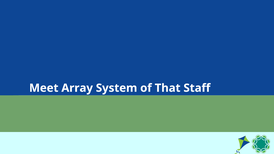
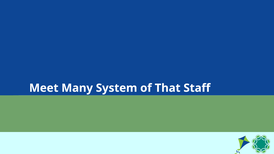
Array: Array -> Many (77, 88)
